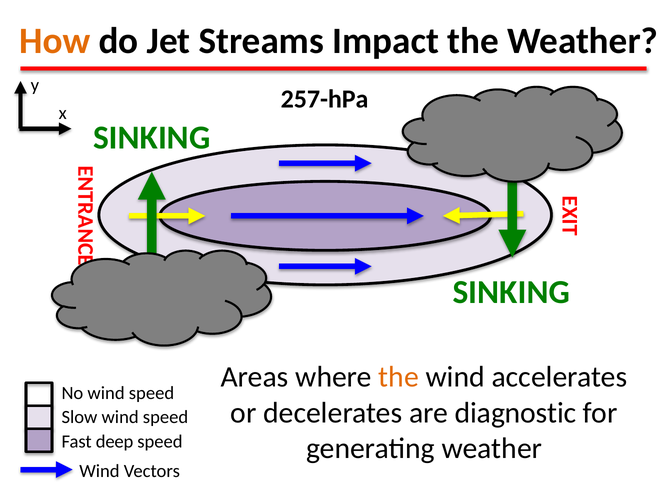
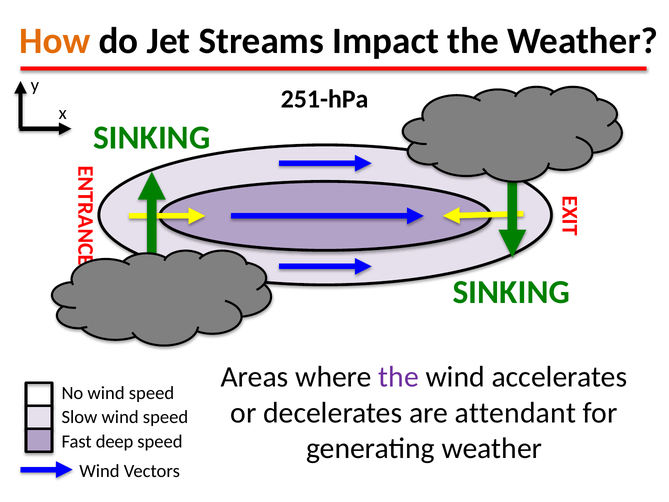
257-hPa: 257-hPa -> 251-hPa (325, 99)
the colour: orange -> purple (399, 377)
diagnostic: diagnostic -> attendant (515, 413)
